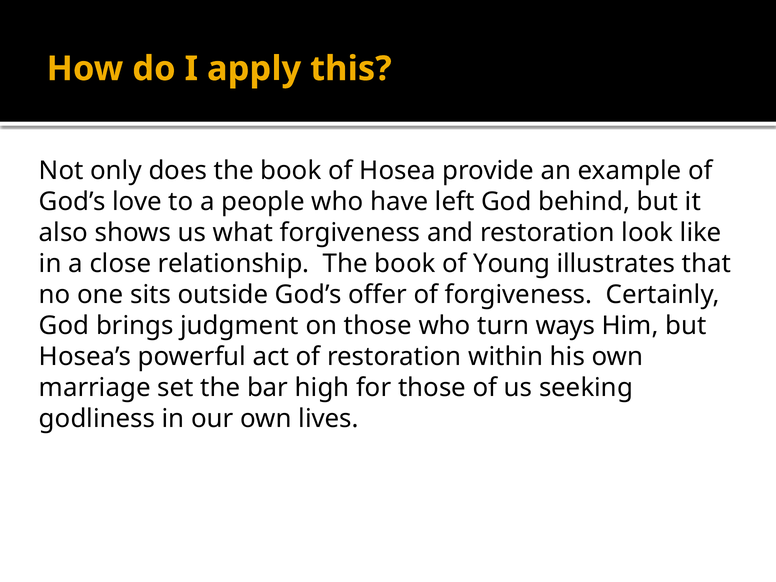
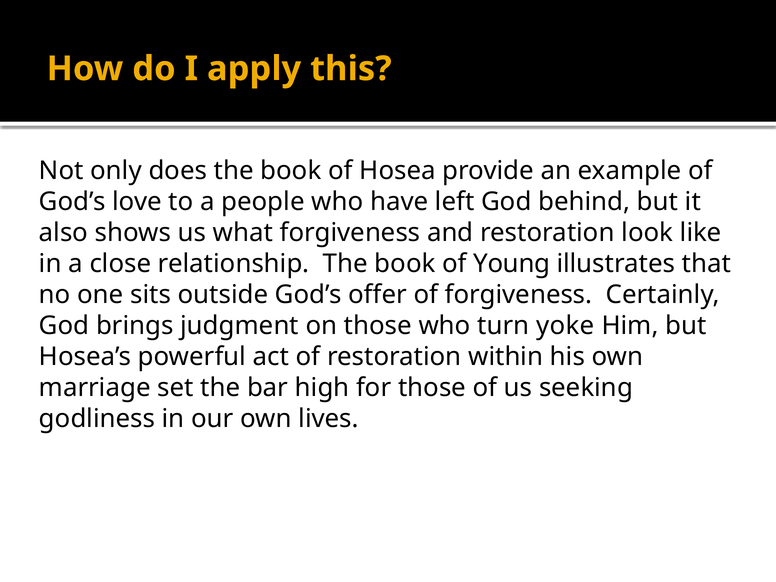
ways: ways -> yoke (565, 326)
